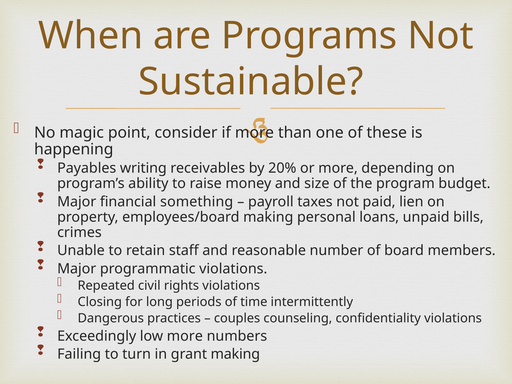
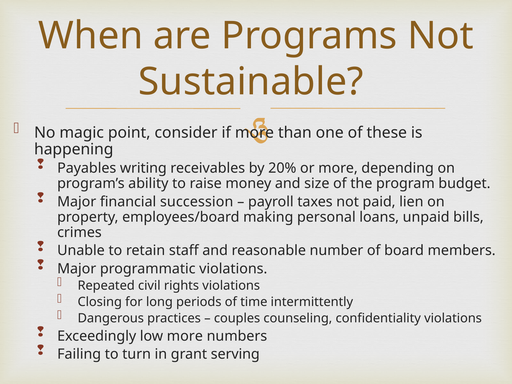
something: something -> succession (197, 202)
grant making: making -> serving (235, 354)
